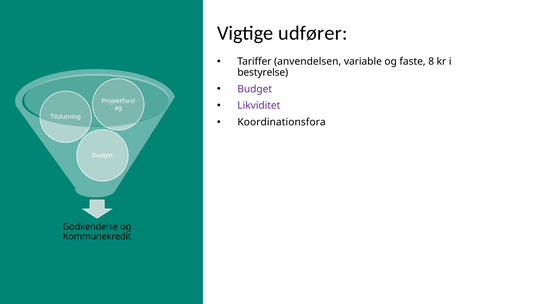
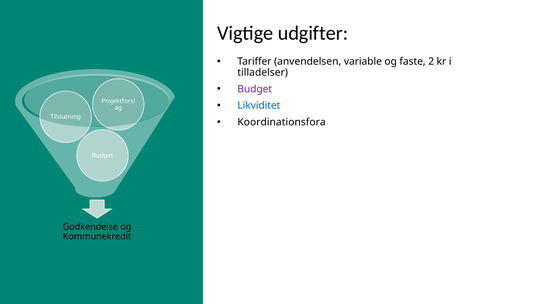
udfører: udfører -> udgifter (313, 33)
8: 8 -> 2 (431, 62)
bestyrelse: bestyrelse -> tilladelser (263, 73)
Likviditet colour: purple -> blue (259, 106)
